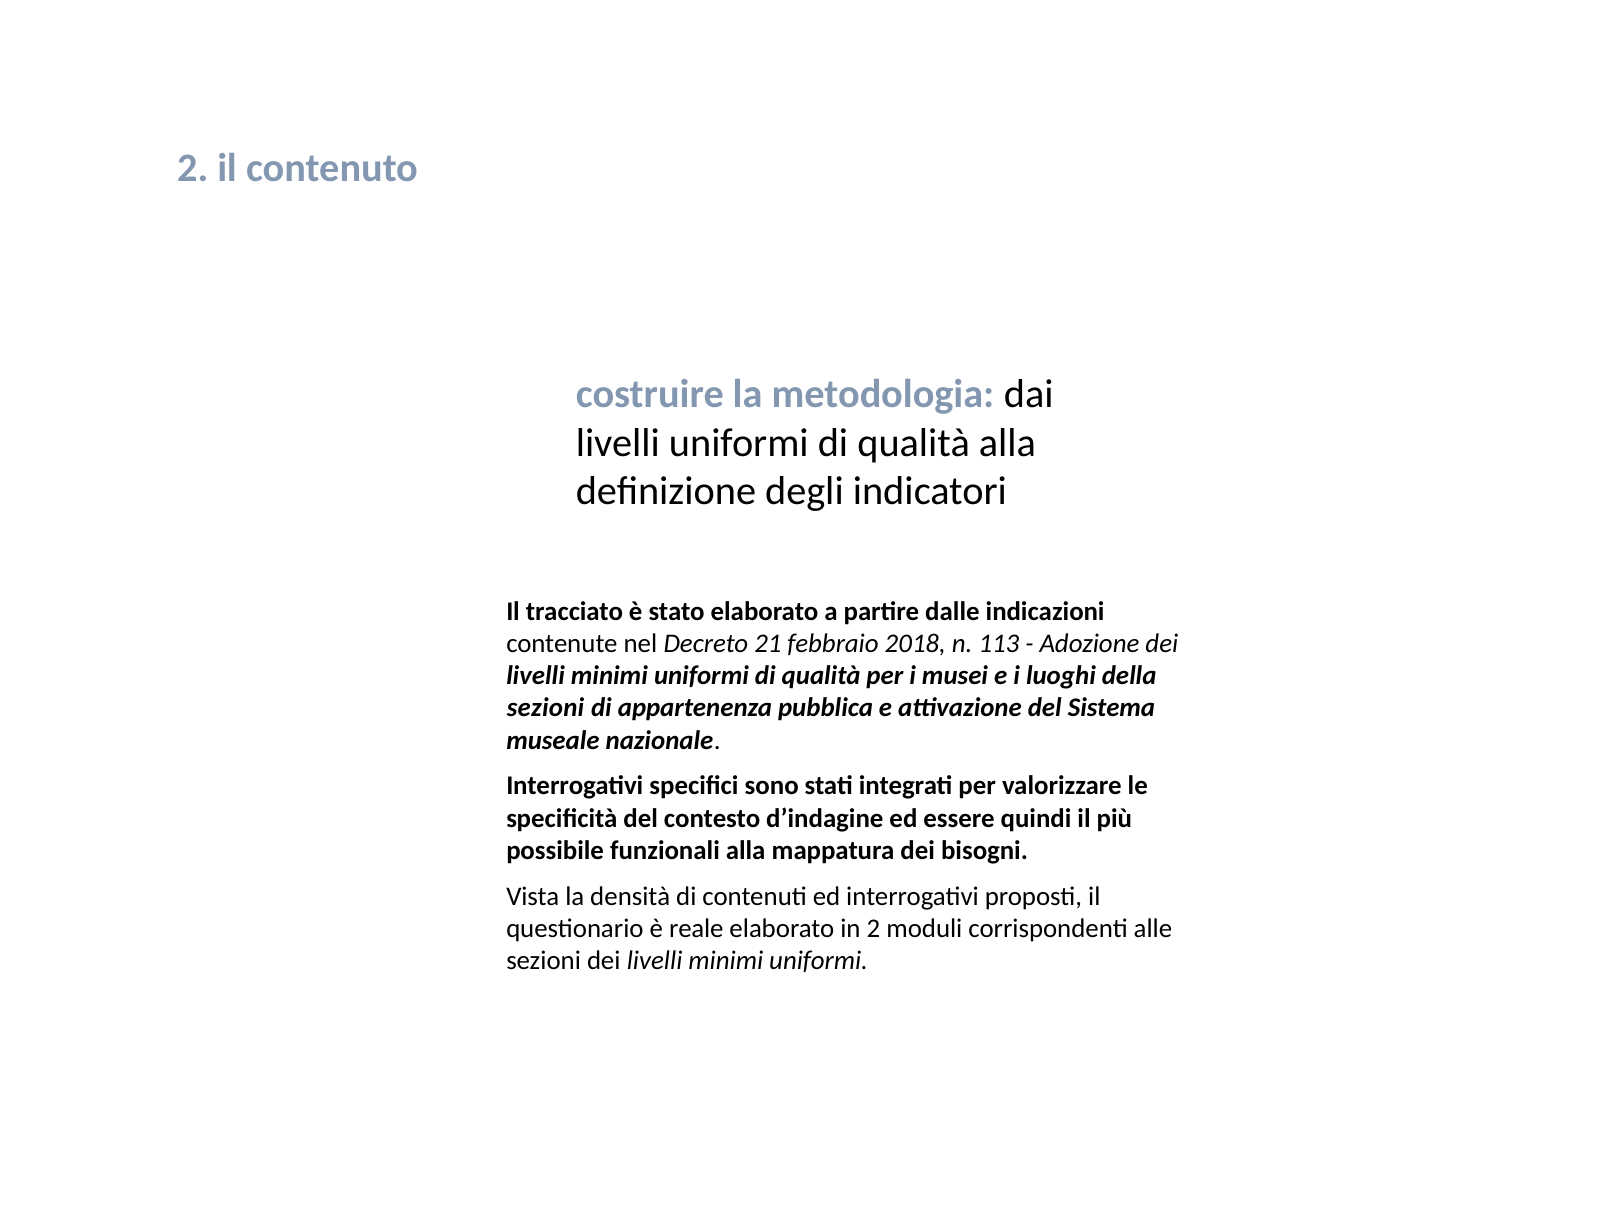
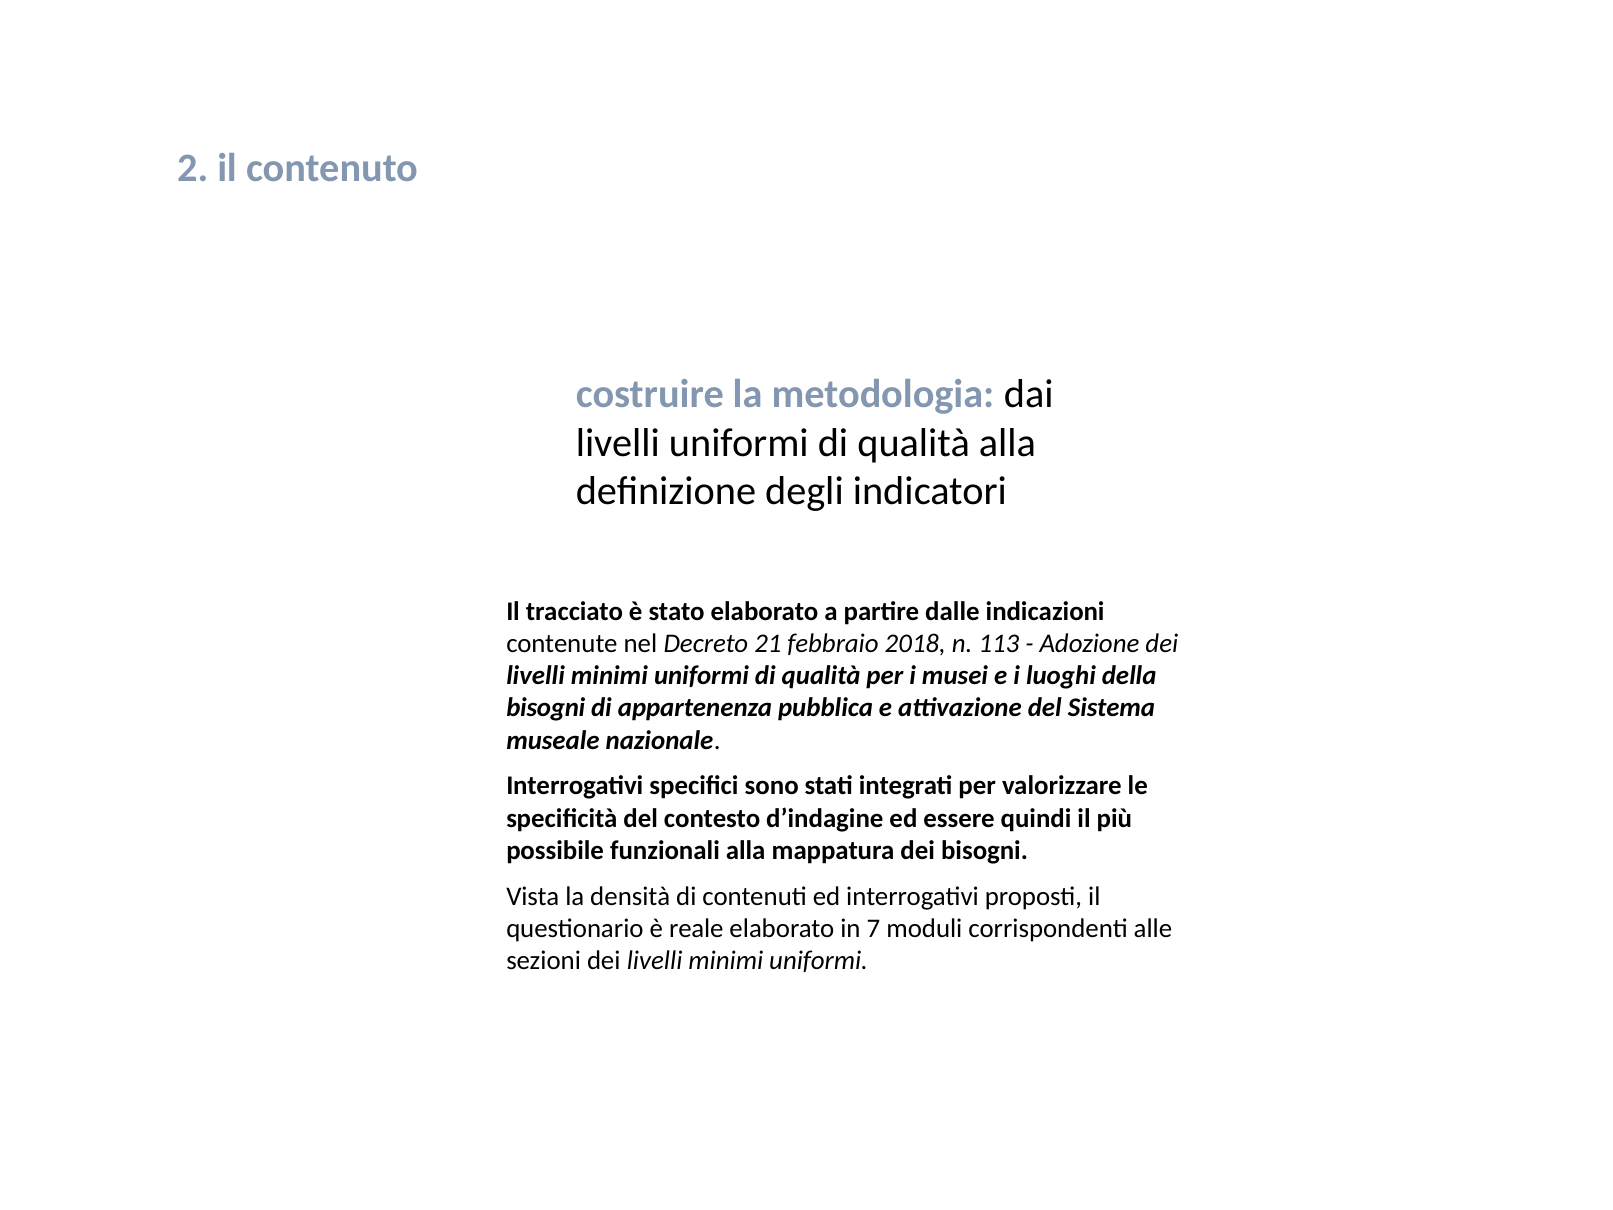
sezioni: sezioni -> bisogni (546, 708)
in 2: 2 -> 7 (873, 928)
